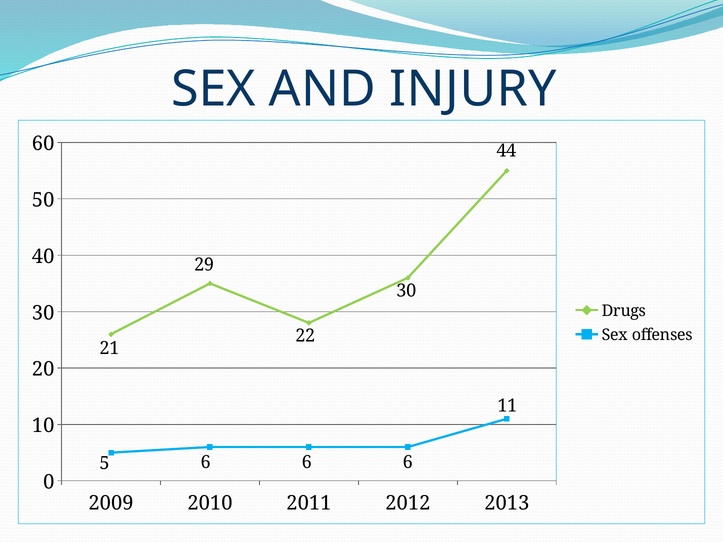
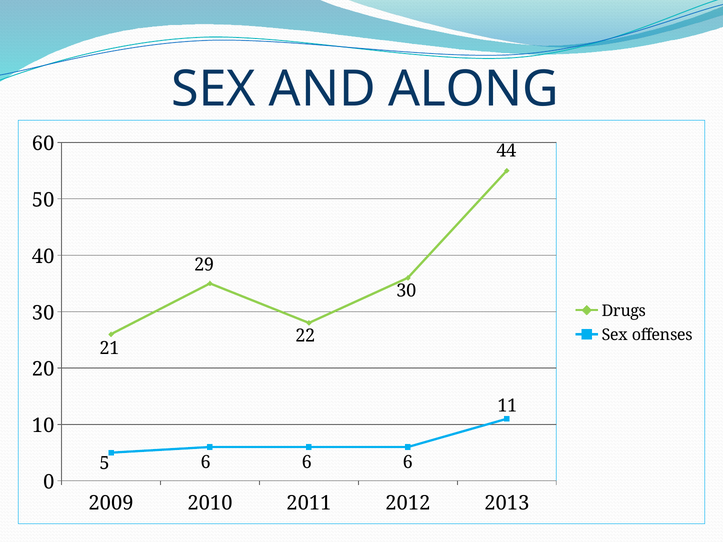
INJURY: INJURY -> ALONG (474, 89)
